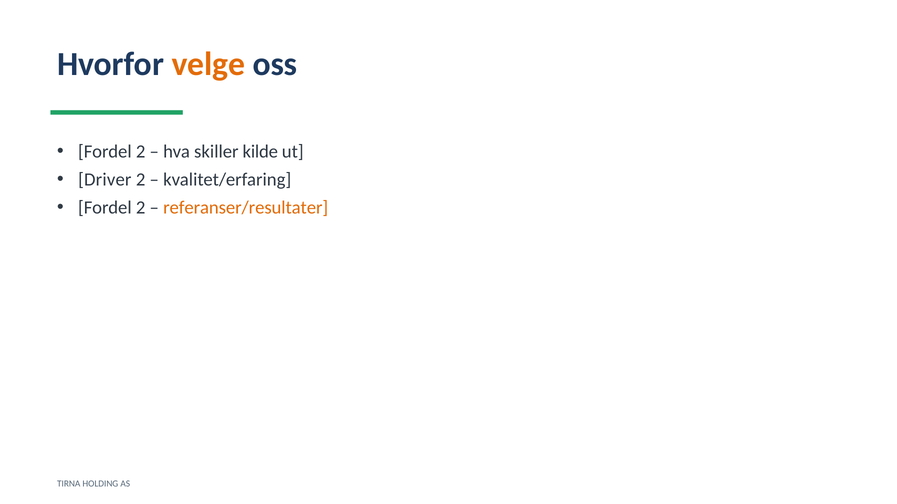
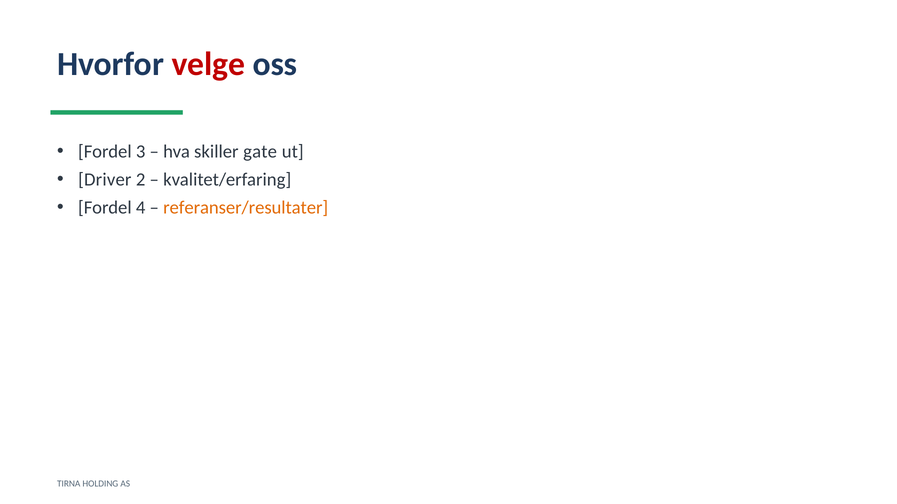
velge colour: orange -> red (208, 64)
2: 2 -> 3 (141, 152)
kilde: kilde -> gate (260, 152)
2: 2 -> 4 (141, 208)
